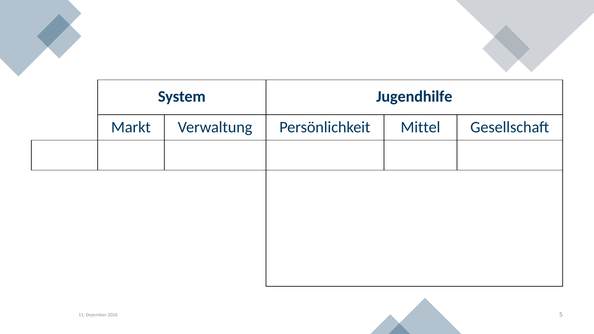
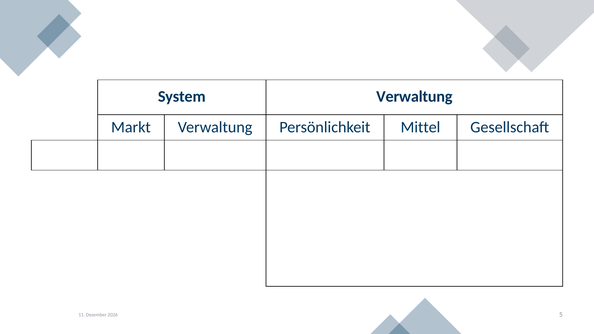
System Jugendhilfe: Jugendhilfe -> Verwaltung (414, 96)
